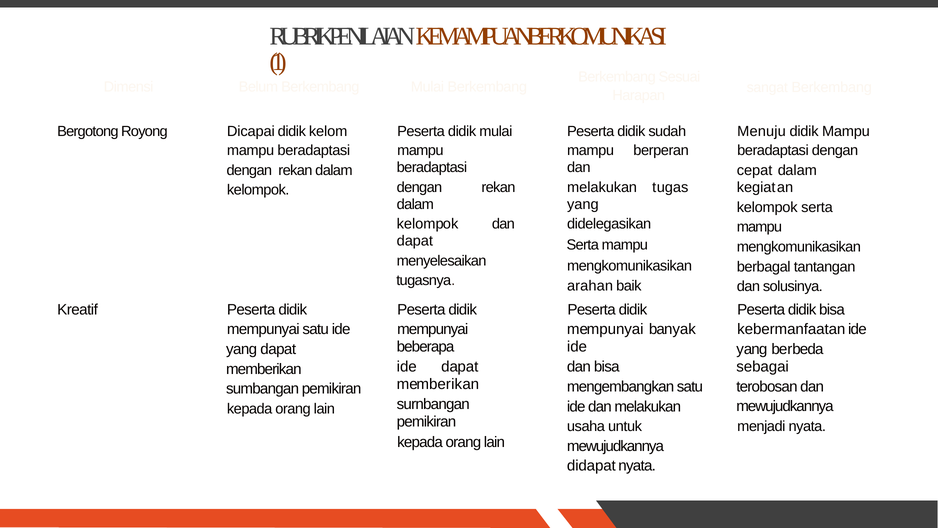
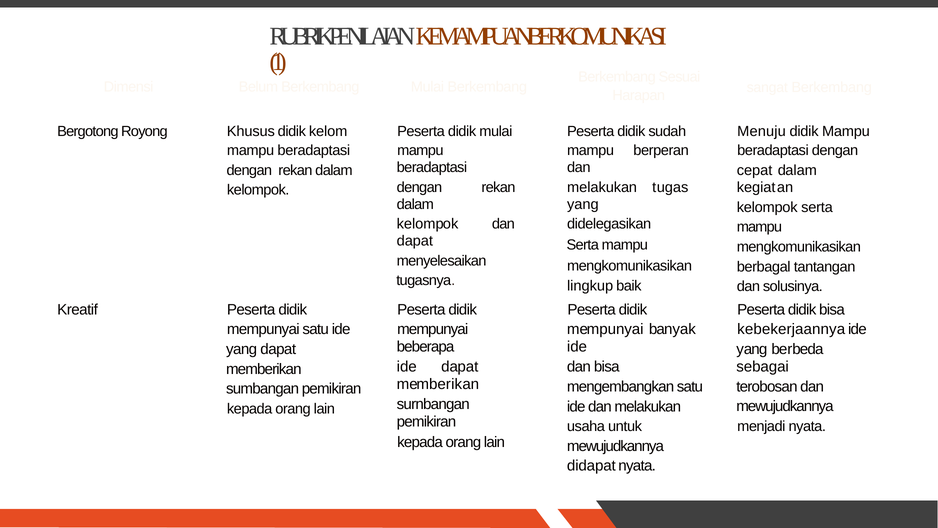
Dicapai: Dicapai -> Khusus (251, 131)
arahan: arahan -> lingkup (590, 286)
kebermanfaatan: kebermanfaatan -> kebekerjaannya (791, 329)
